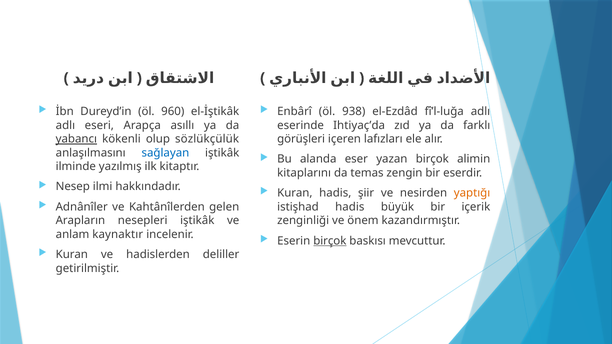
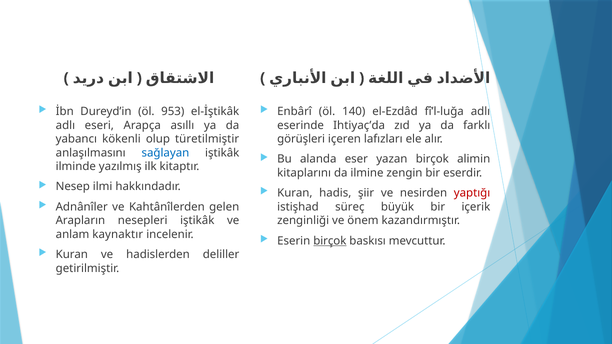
960: 960 -> 953 (173, 112)
938: 938 -> 140 (354, 112)
yabancı underline: present -> none (76, 139)
sözlükçülük: sözlükçülük -> türetilmiştir (207, 139)
temas: temas -> ilmine (367, 173)
yaptığı colour: orange -> red (472, 193)
istişhad hadis: hadis -> süreç (350, 207)
